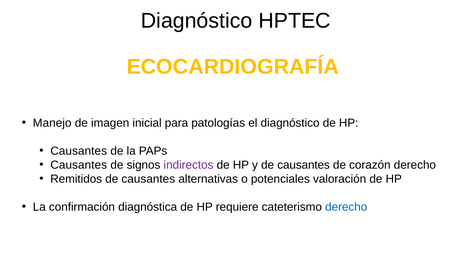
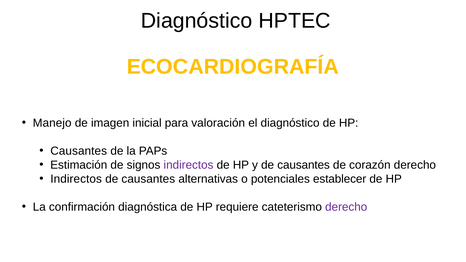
patologías: patologías -> valoración (218, 123)
Causantes: Causantes -> Estimación (79, 165)
Remitidos: Remitidos -> Indirectos (76, 179)
valoración: valoración -> establecer (340, 179)
derecho colour: blue -> purple (346, 207)
